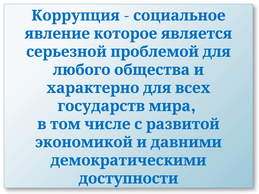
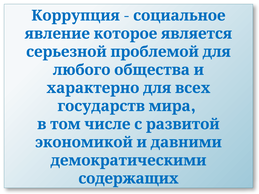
доступности: доступности -> содержащих (129, 179)
